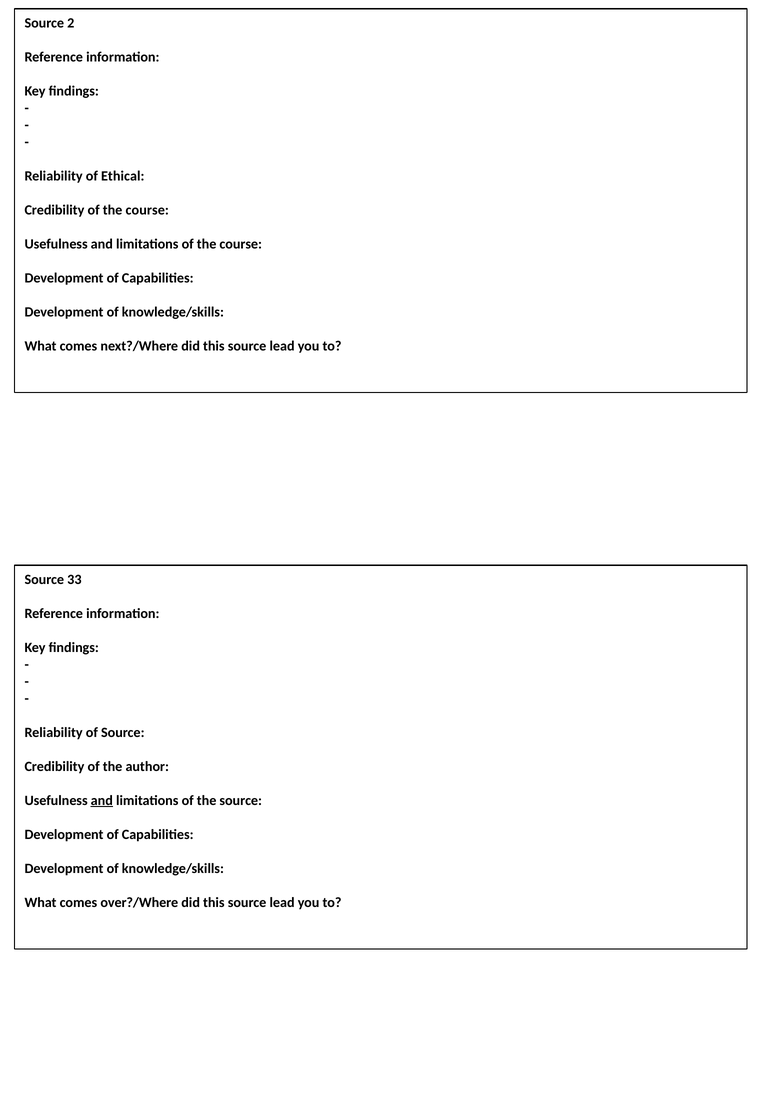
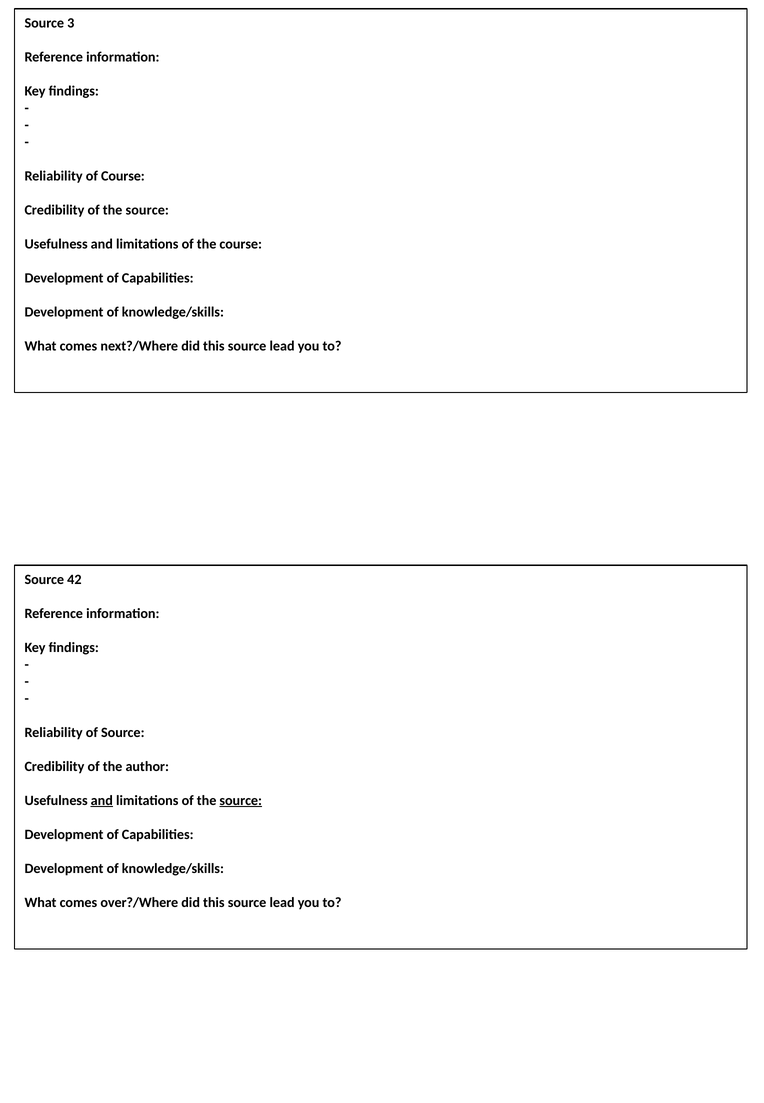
2: 2 -> 3 (71, 23)
of Ethical: Ethical -> Course (123, 176)
Credibility of the course: course -> source (147, 210)
33: 33 -> 42 (74, 580)
source underline: none -> present (241, 801)
